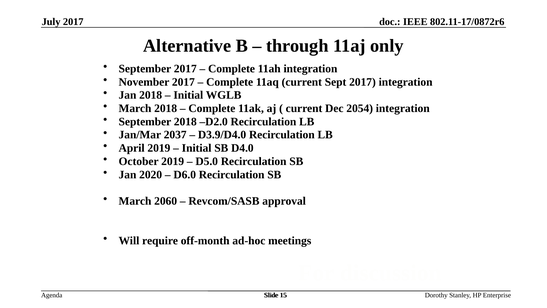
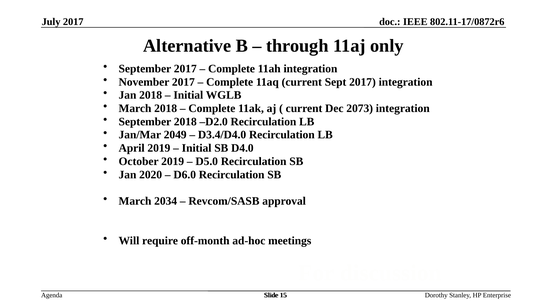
2054: 2054 -> 2073 (360, 108)
2037: 2037 -> 2049 (175, 135)
D3.9/D4.0: D3.9/D4.0 -> D3.4/D4.0 (222, 135)
2060: 2060 -> 2034 (166, 201)
